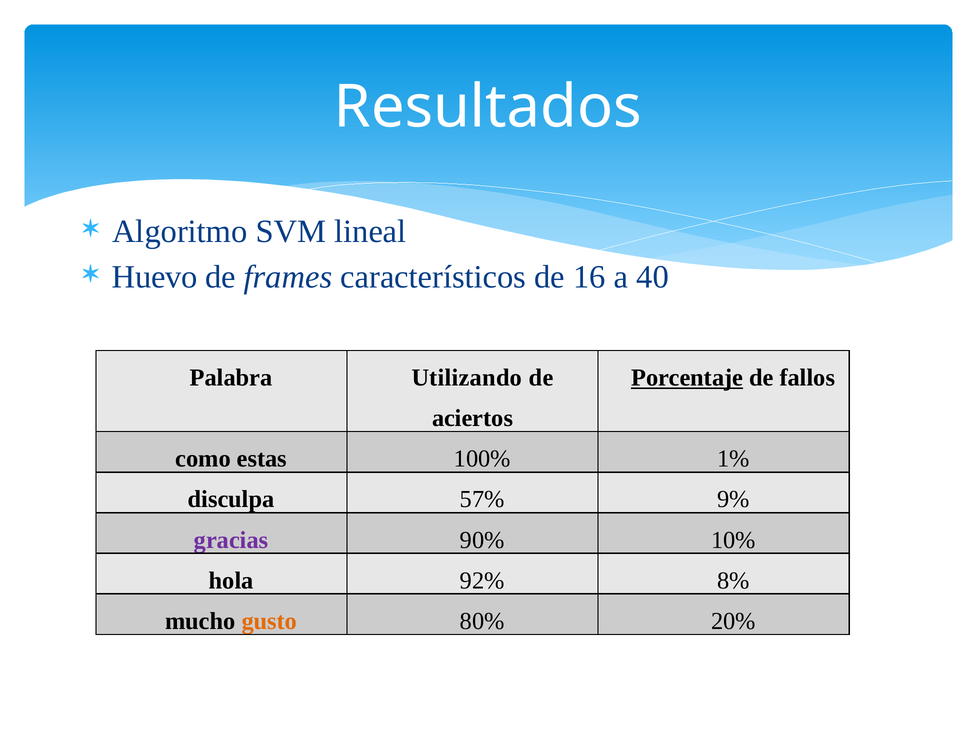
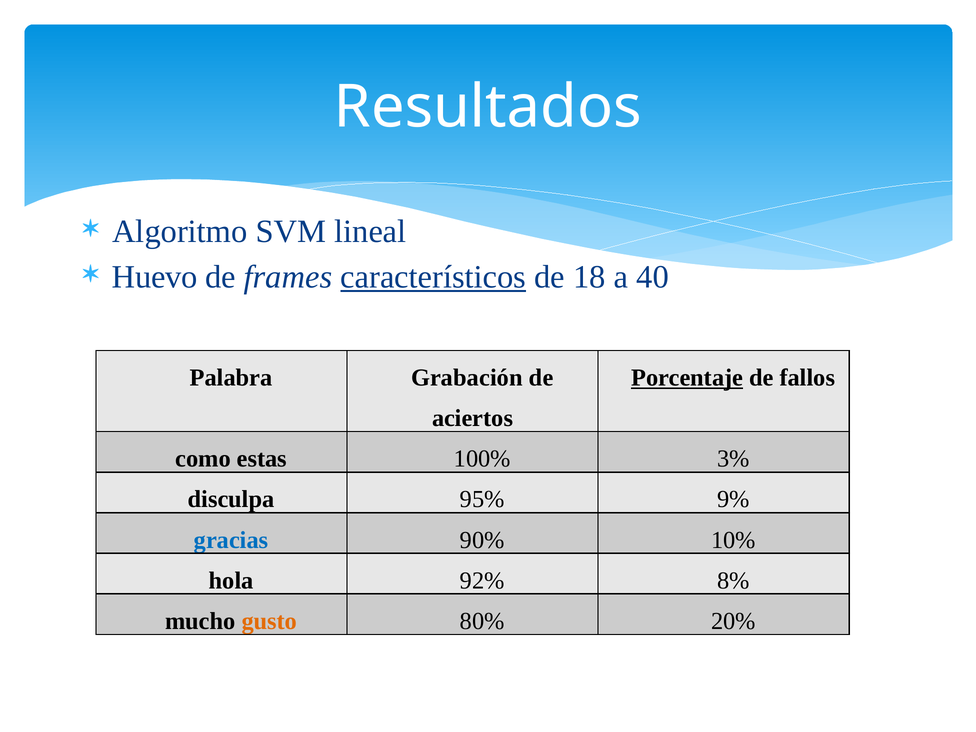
característicos underline: none -> present (433, 277)
16: 16 -> 18 (589, 277)
Utilizando: Utilizando -> Grabación (467, 378)
1%: 1% -> 3% (733, 459)
57%: 57% -> 95% (482, 499)
gracias colour: purple -> blue (231, 540)
